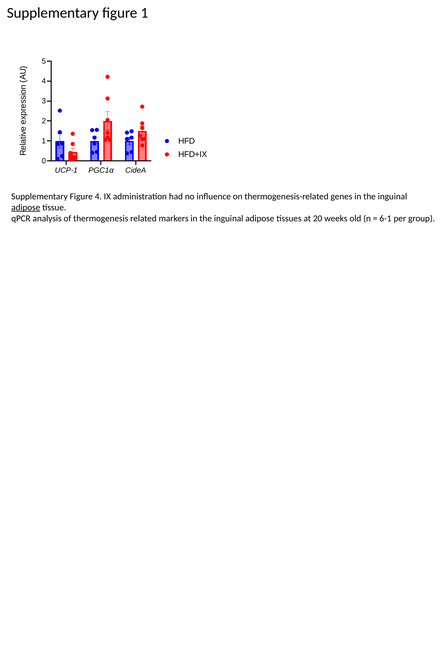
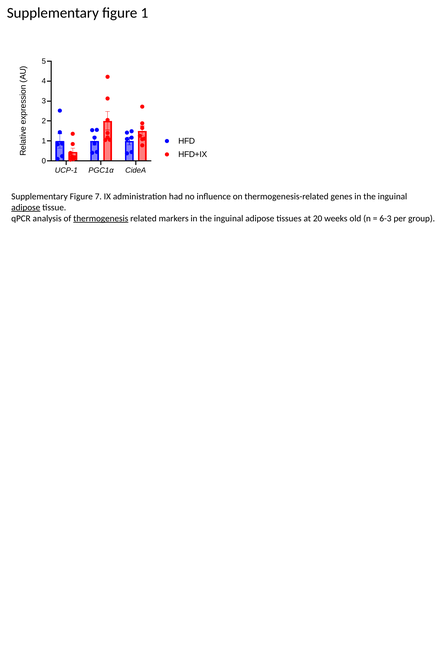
Figure 4: 4 -> 7 (98, 197)
thermogenesis underline: none -> present (101, 219)
6-1: 6-1 -> 6-3 (385, 219)
